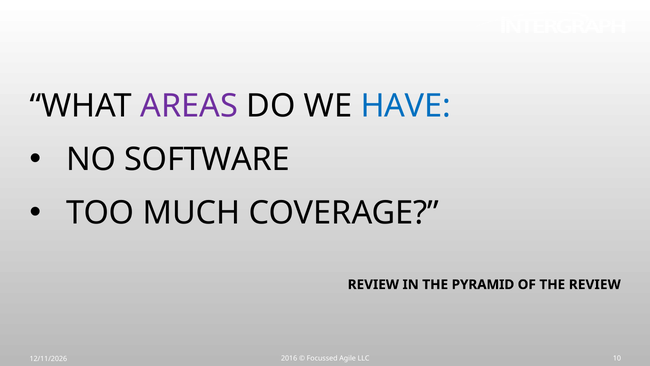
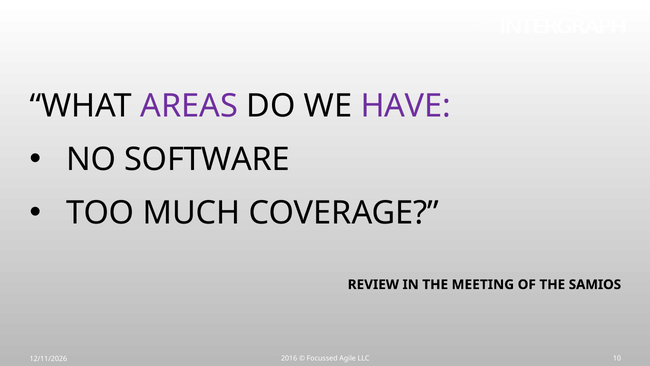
HAVE colour: blue -> purple (406, 106)
PYRAMID: PYRAMID -> MEETING (483, 284)
THE REVIEW: REVIEW -> SAMIOS (595, 284)
